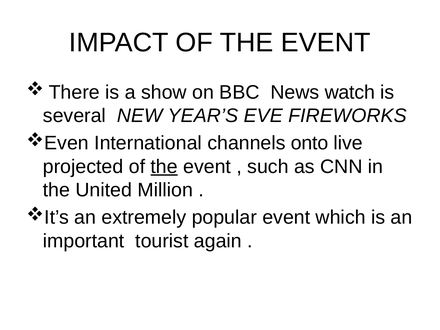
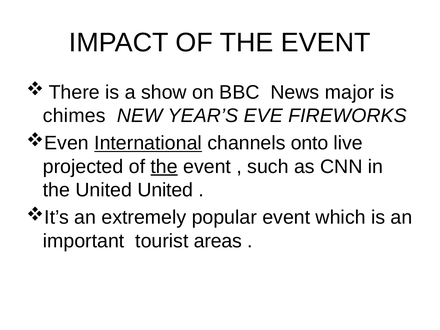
watch: watch -> major (350, 92)
several: several -> chimes (74, 116)
International underline: none -> present (148, 143)
United Million: Million -> United (165, 190)
again: again -> areas (218, 241)
